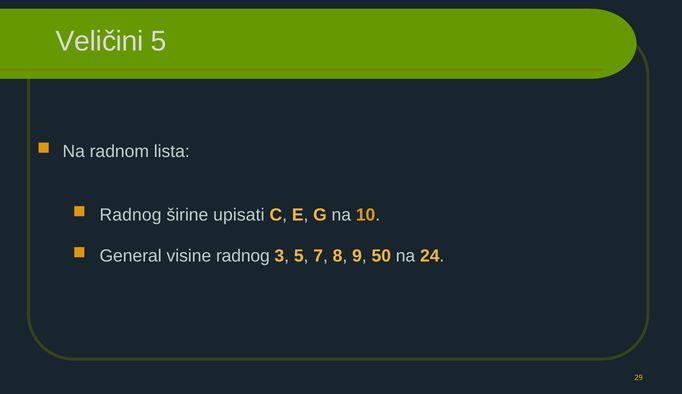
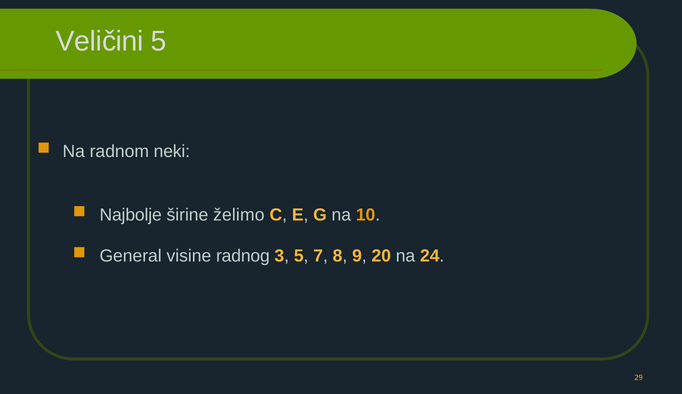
lista: lista -> neki (172, 151)
Radnog: Radnog -> Najbolje (131, 215)
upisati: upisati -> želimo (239, 215)
50: 50 -> 20 (381, 256)
